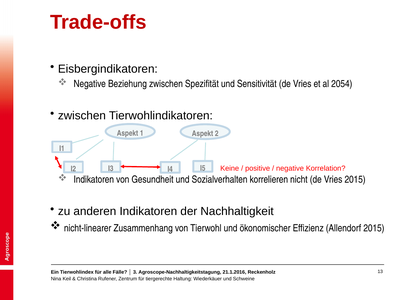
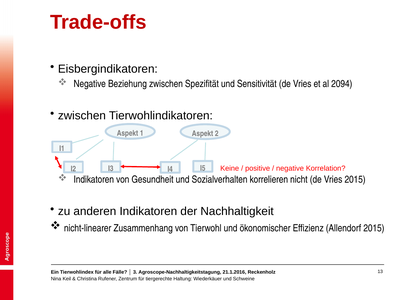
2054: 2054 -> 2094 (342, 84)
